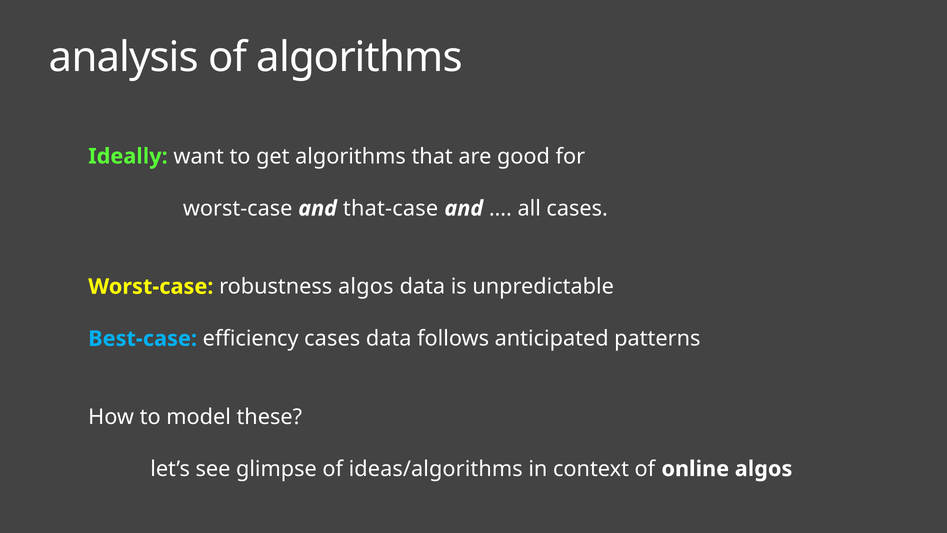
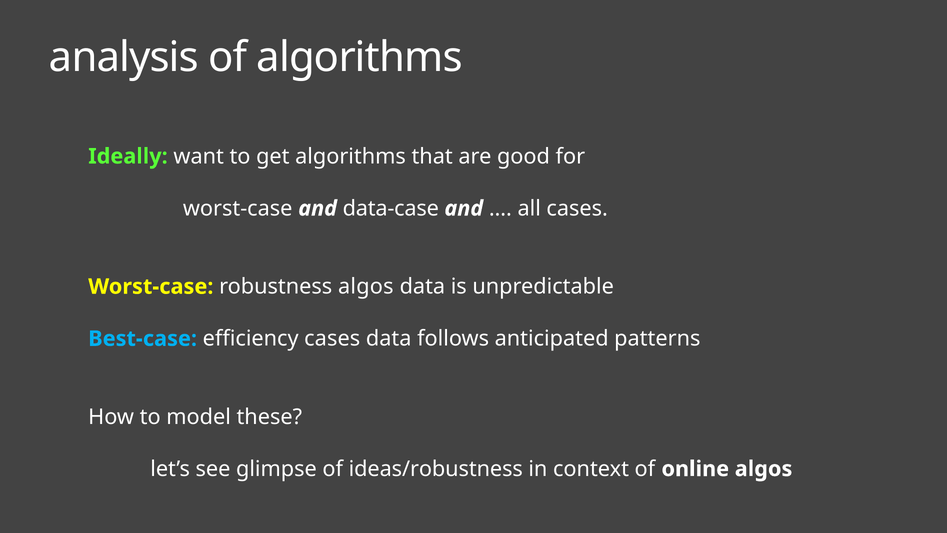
that-case: that-case -> data-case (391, 208)
ideas/algorithms: ideas/algorithms -> ideas/robustness (436, 469)
